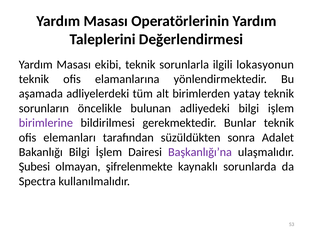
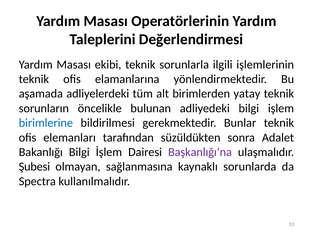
lokasyonun: lokasyonun -> işlemlerinin (265, 64)
birimlerine colour: purple -> blue (46, 123)
şifrelenmekte: şifrelenmekte -> sağlanmasına (139, 167)
